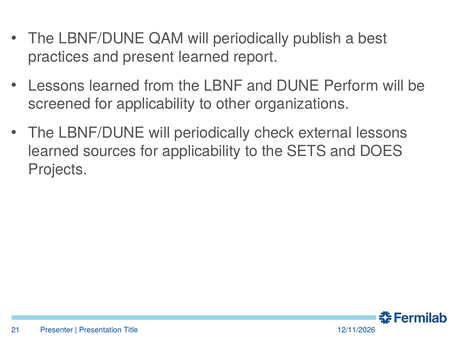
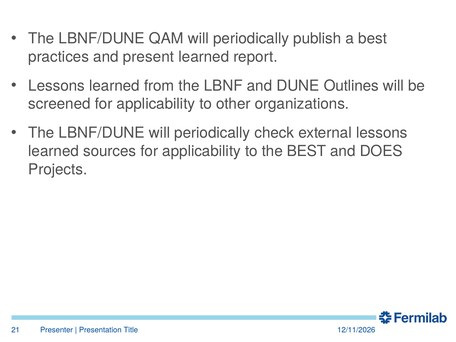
Perform: Perform -> Outlines (351, 86)
the SETS: SETS -> BEST (307, 151)
